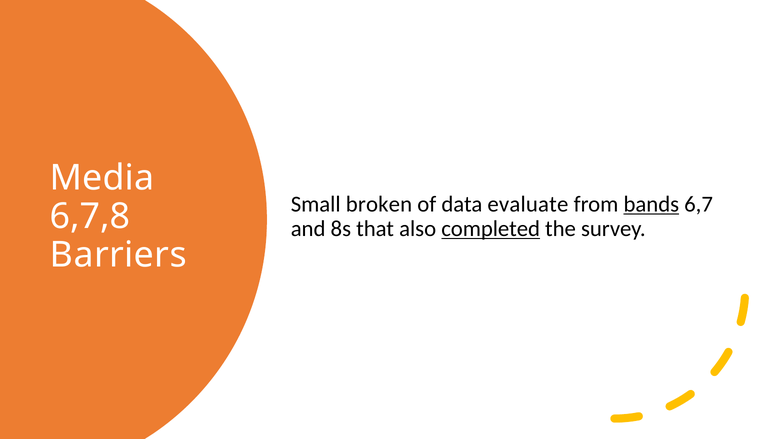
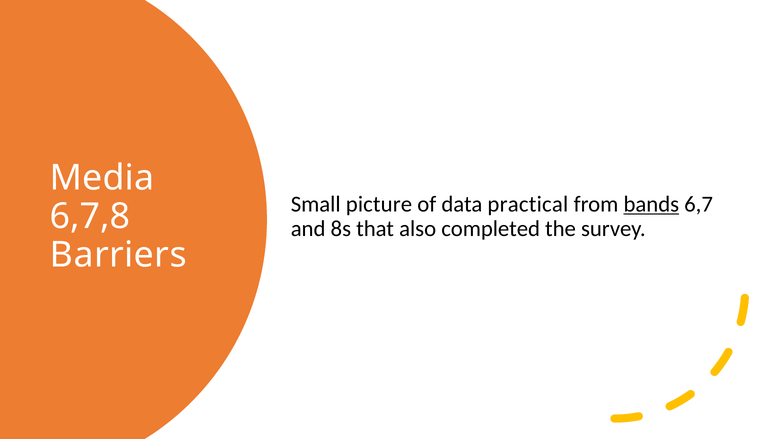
broken: broken -> picture (379, 204)
evaluate: evaluate -> practical (528, 204)
completed underline: present -> none (491, 229)
